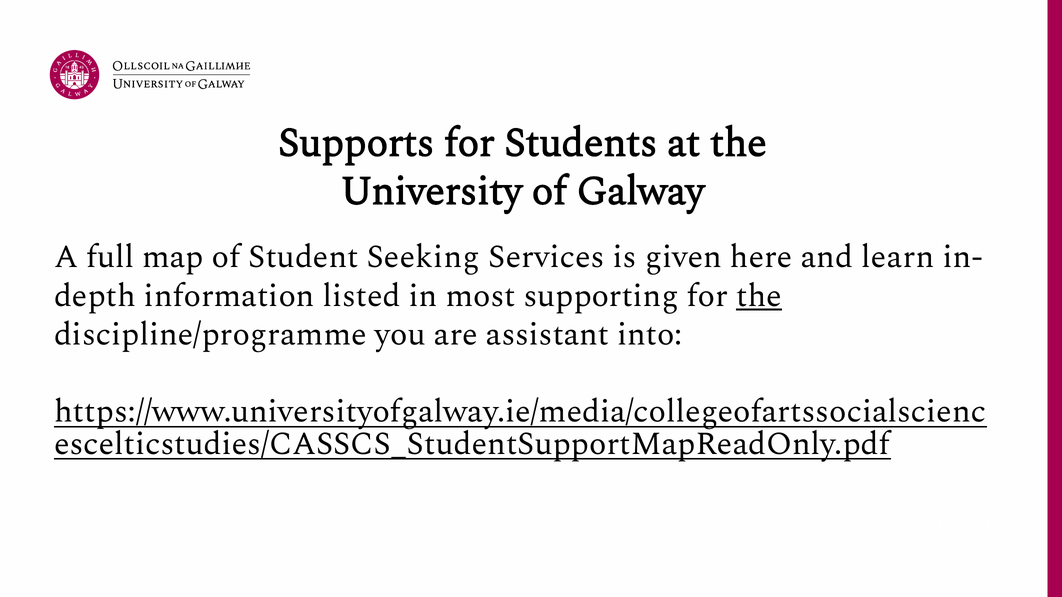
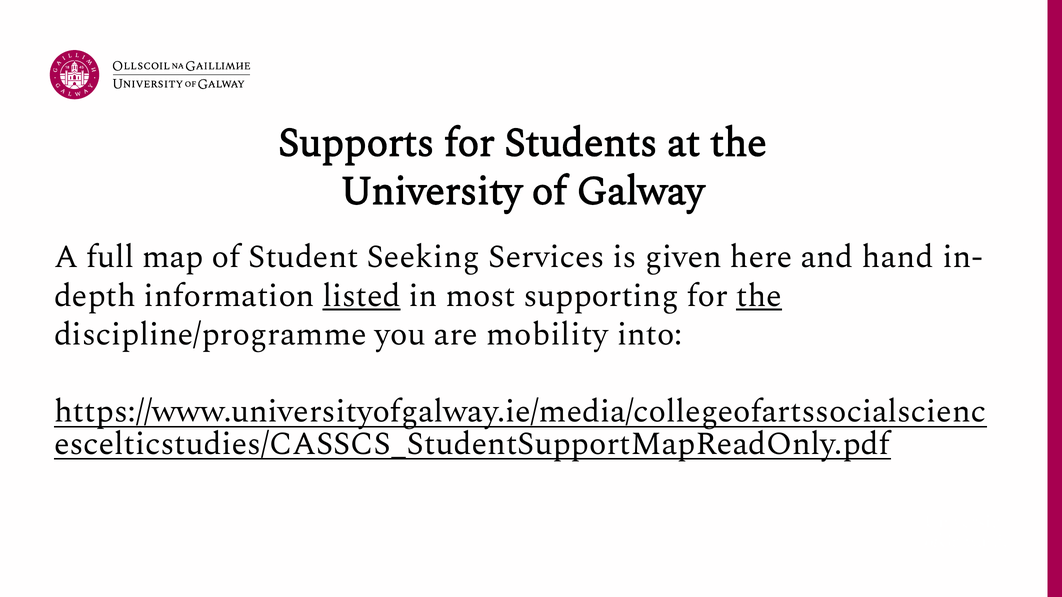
learn: learn -> hand (898, 257)
listed underline: none -> present (362, 296)
assistant: assistant -> mobility (547, 334)
